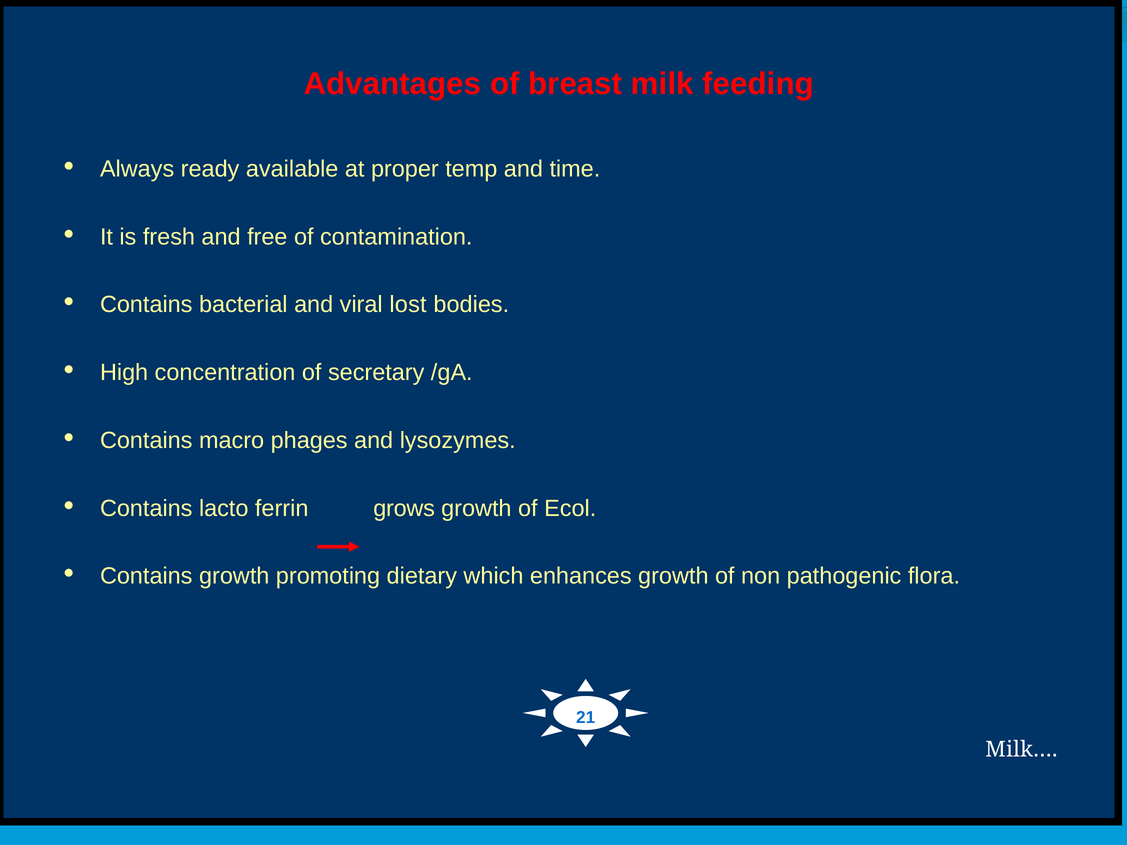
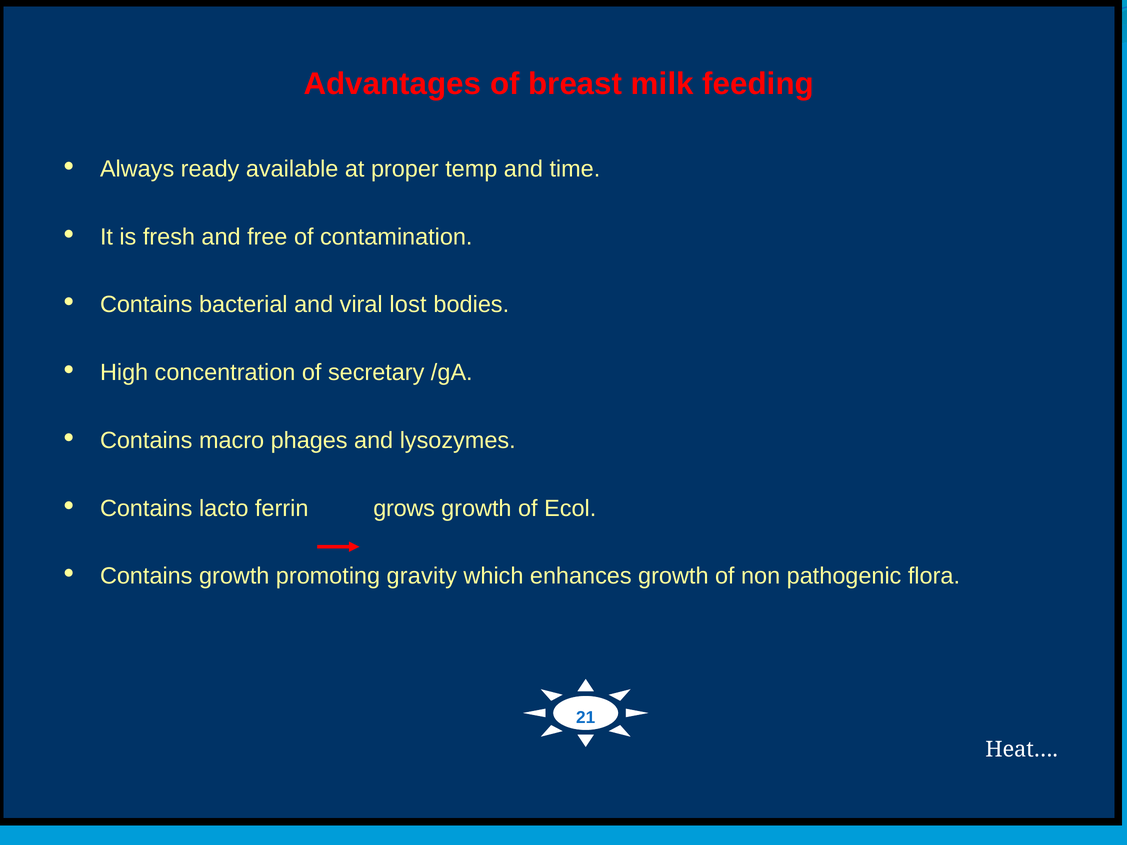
dietary: dietary -> gravity (422, 576)
Milk…: Milk… -> Heat… (1022, 750)
